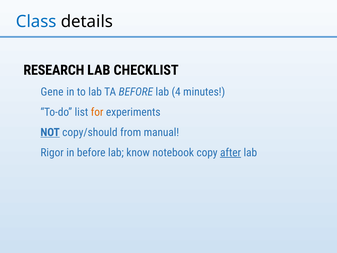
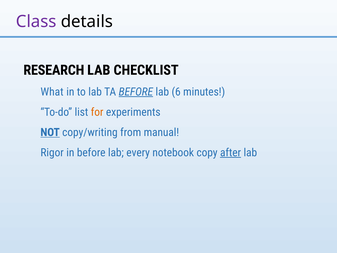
Class colour: blue -> purple (36, 21)
Gene: Gene -> What (52, 92)
BEFORE underline: none -> present (136, 92)
4: 4 -> 6 (176, 92)
copy/should: copy/should -> copy/writing (90, 132)
know: know -> every (138, 152)
